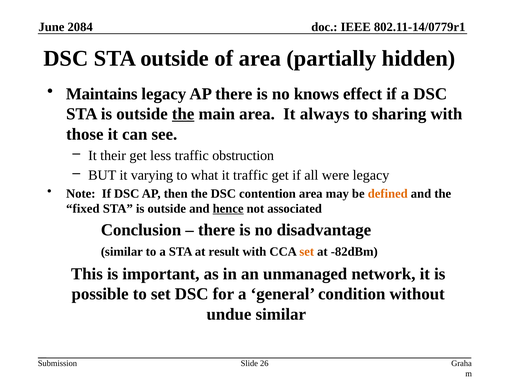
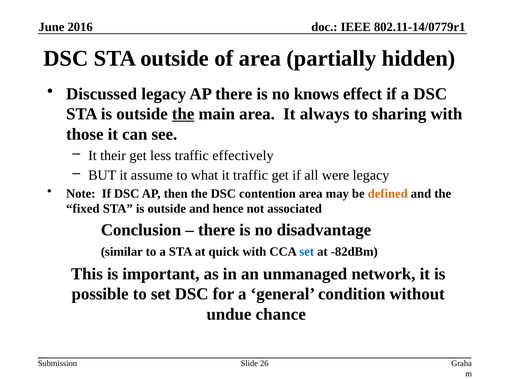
2084: 2084 -> 2016 (80, 27)
Maintains: Maintains -> Discussed (102, 94)
obstruction: obstruction -> effectively (243, 155)
varying: varying -> assume (152, 175)
hence underline: present -> none (228, 209)
result: result -> quick (224, 251)
set colour: orange -> blue (307, 251)
undue similar: similar -> chance (281, 314)
